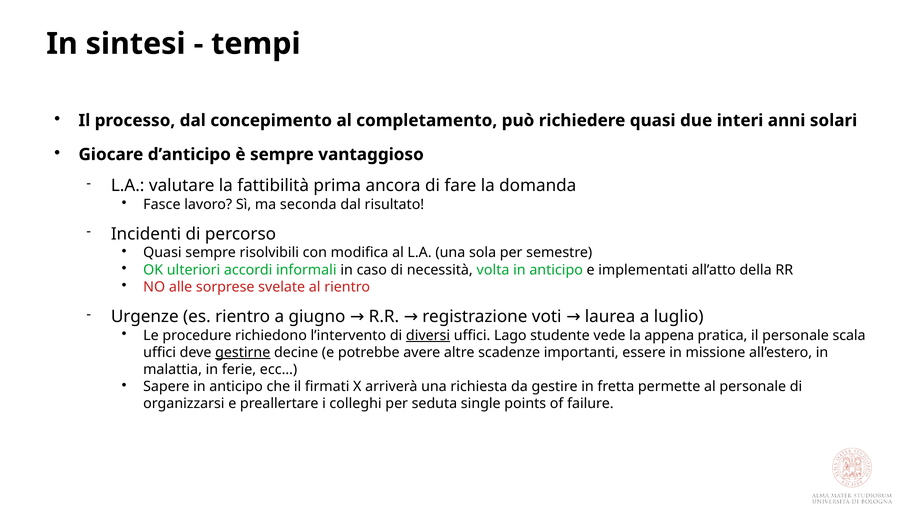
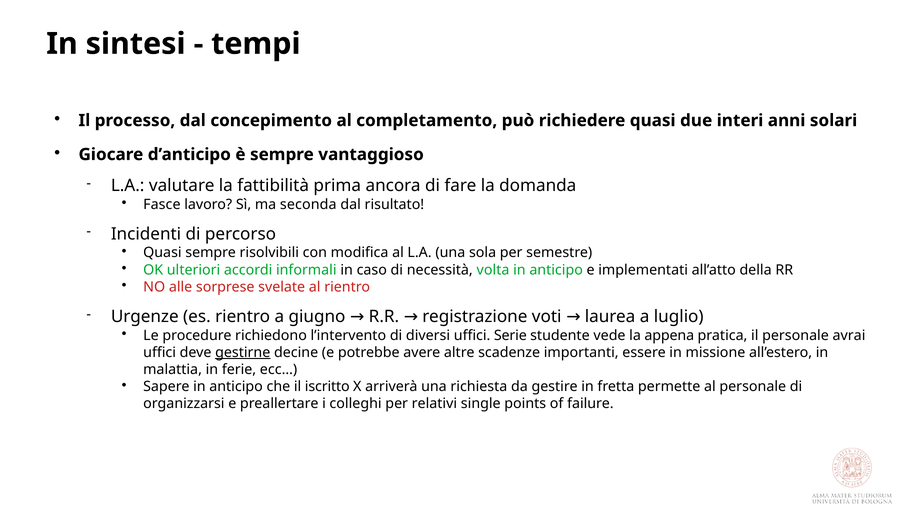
diversi underline: present -> none (428, 336)
Lago: Lago -> Serie (510, 336)
scala: scala -> avrai (849, 336)
firmati: firmati -> iscritto (327, 387)
seduta: seduta -> relativi (434, 404)
